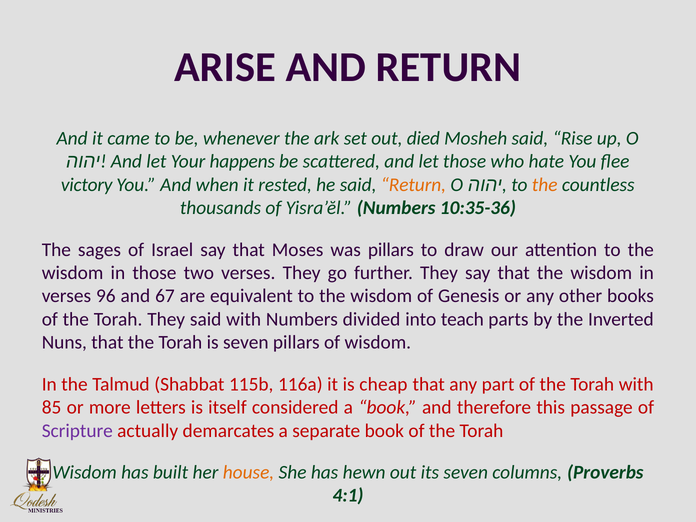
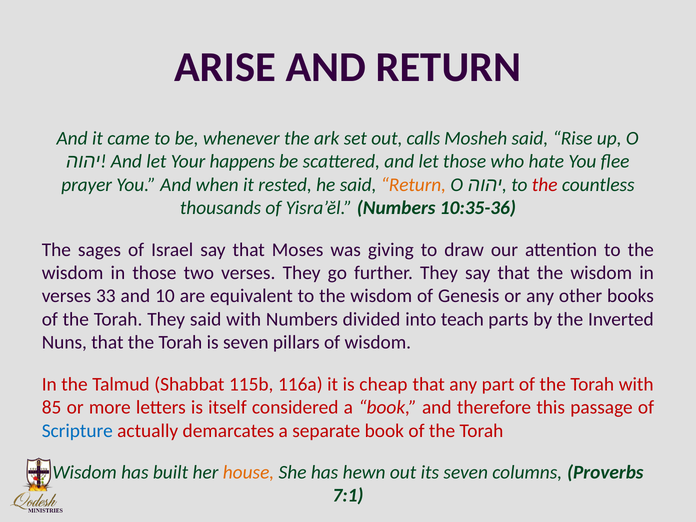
died: died -> calls (423, 138)
victory: victory -> prayer (87, 185)
the colour: orange -> red (545, 185)
was pillars: pillars -> giving (391, 250)
96: 96 -> 33 (106, 296)
67: 67 -> 10 (165, 296)
Scripture colour: purple -> blue (77, 431)
4:1: 4:1 -> 7:1 (348, 496)
